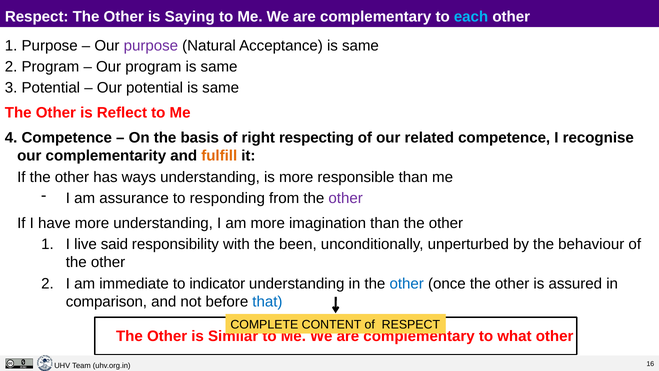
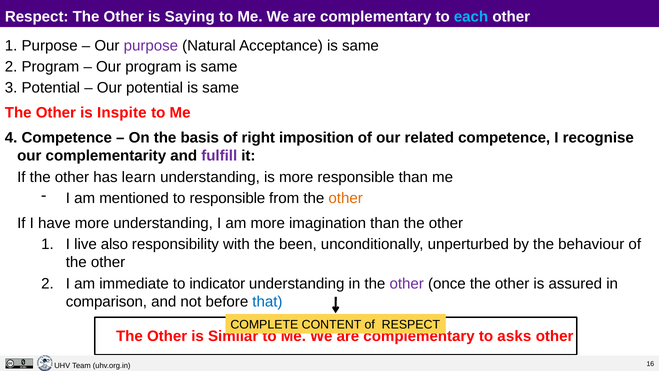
Reflect: Reflect -> Inspite (122, 113)
respecting: respecting -> imposition (316, 138)
fulfill colour: orange -> purple (219, 156)
ways: ways -> learn (139, 177)
assurance: assurance -> mentioned (134, 198)
to responding: responding -> responsible (227, 198)
other colour: purple -> orange (346, 198)
said: said -> also (114, 244)
other colour: blue -> purple (407, 283)
what: what -> asks (514, 336)
